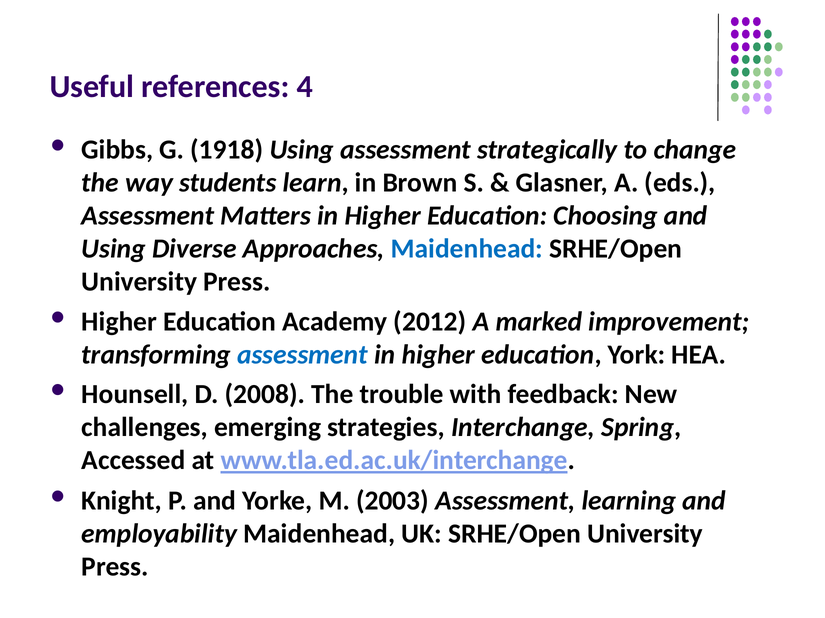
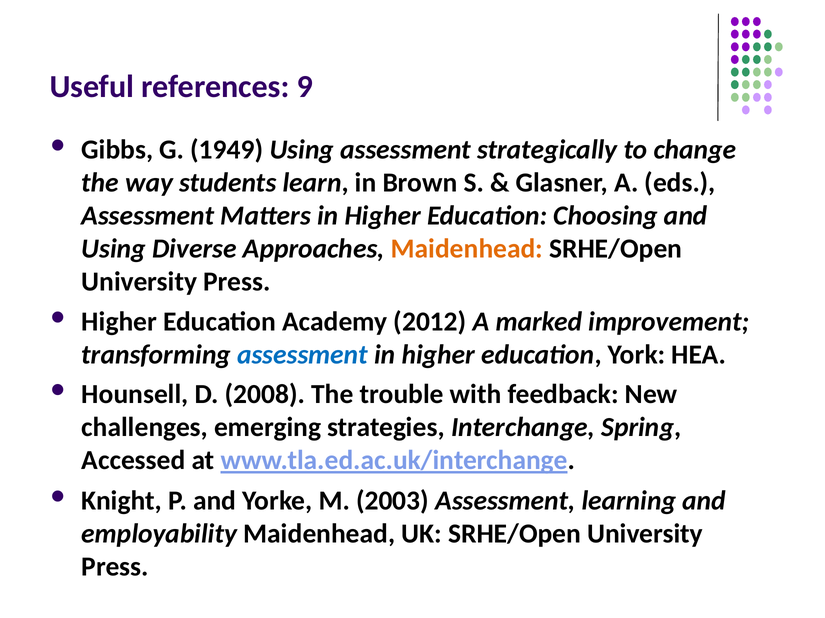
4: 4 -> 9 (305, 87)
1918: 1918 -> 1949 (227, 150)
Maidenhead colour: blue -> orange (467, 249)
